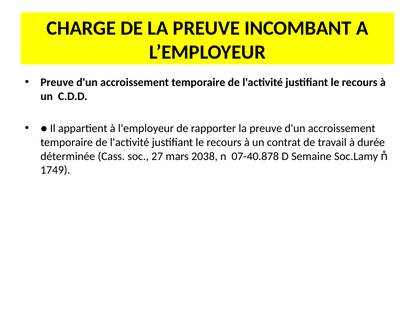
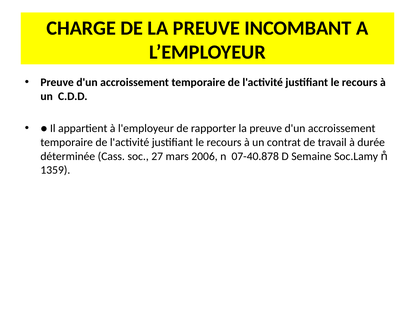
2038: 2038 -> 2006 (205, 156)
1749: 1749 -> 1359 (55, 170)
